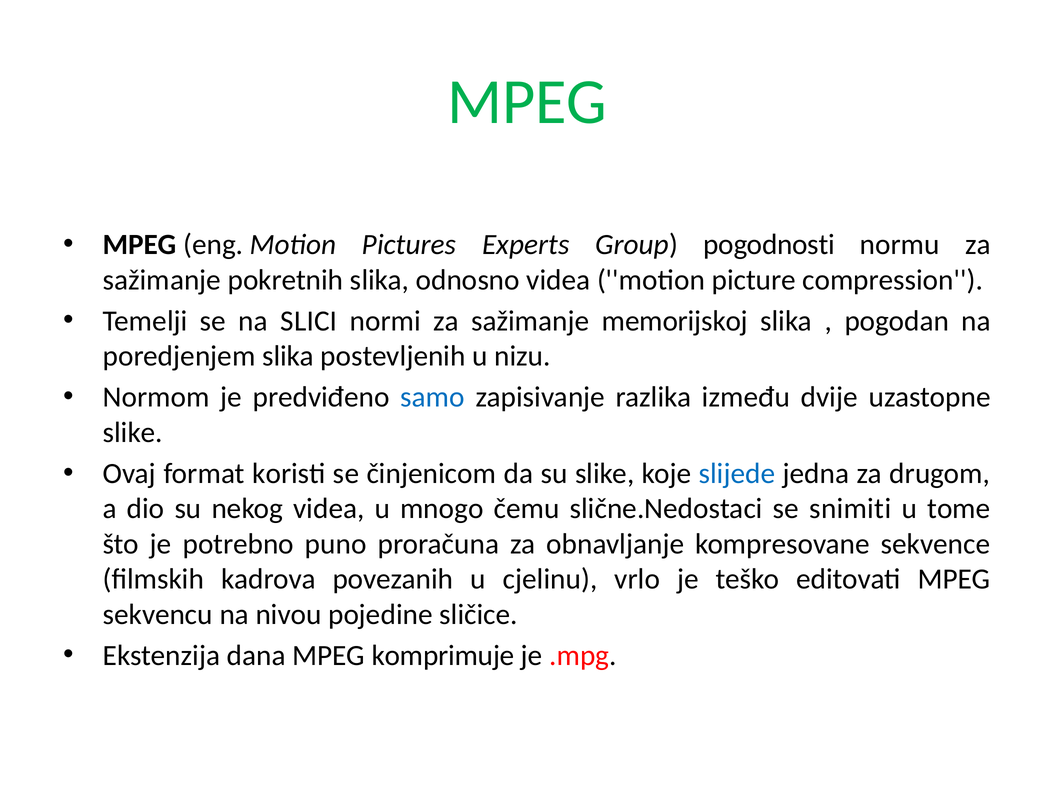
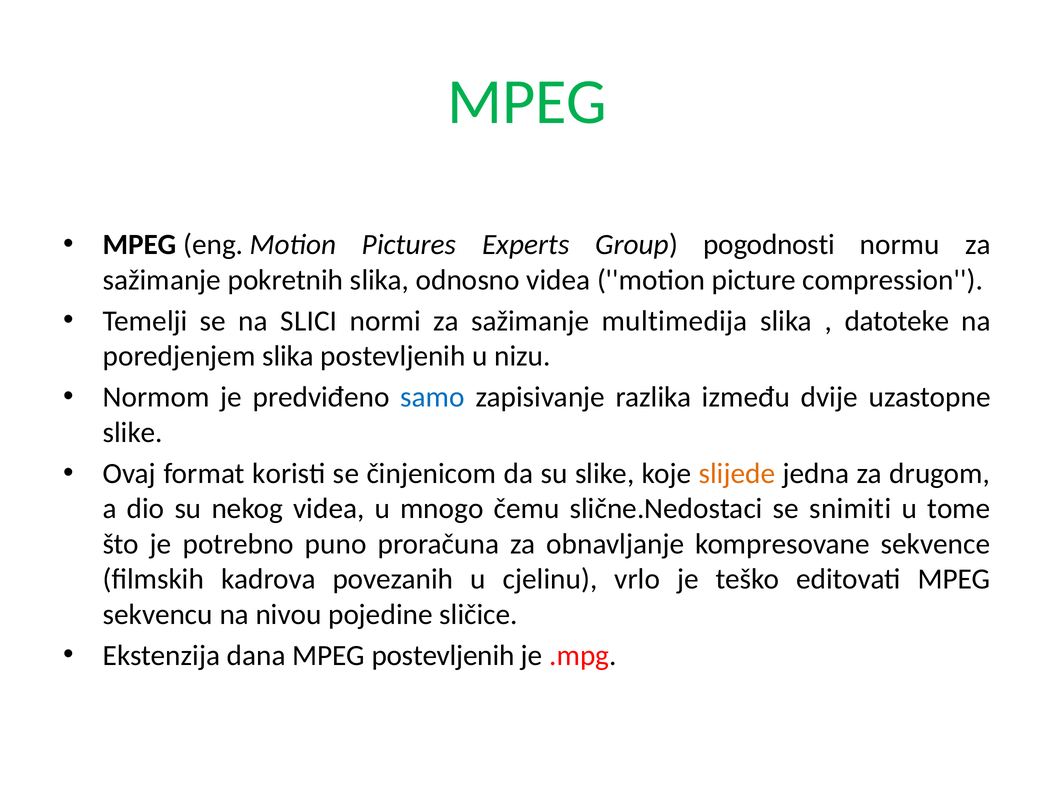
memorijskoj: memorijskoj -> multimedija (675, 321)
pogodan: pogodan -> datoteke (897, 321)
slijede colour: blue -> orange (737, 473)
MPEG komprimuje: komprimuje -> postevljenih (443, 655)
